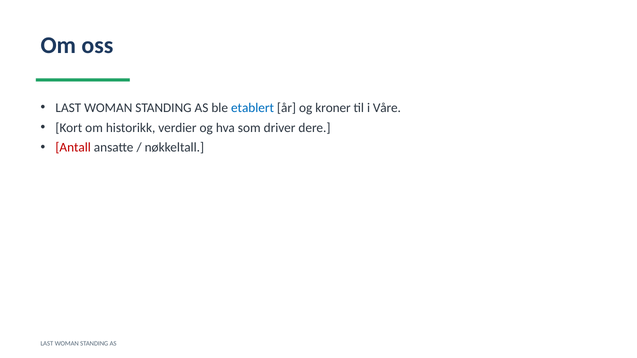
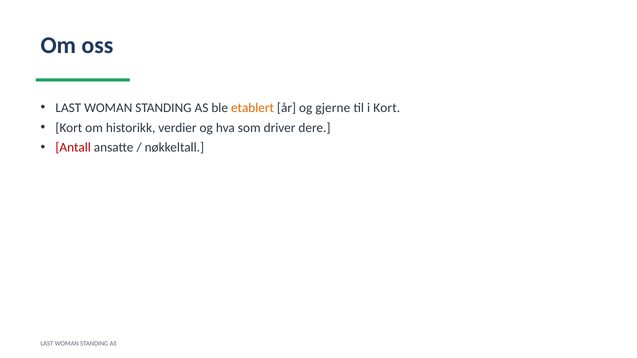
etablert colour: blue -> orange (252, 108)
kroner: kroner -> gjerne (333, 108)
i Våre: Våre -> Kort (387, 108)
